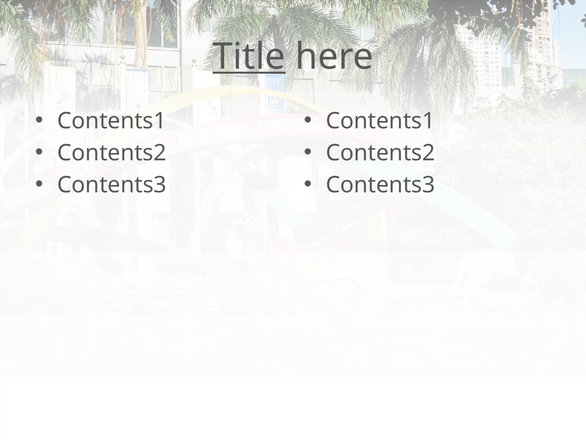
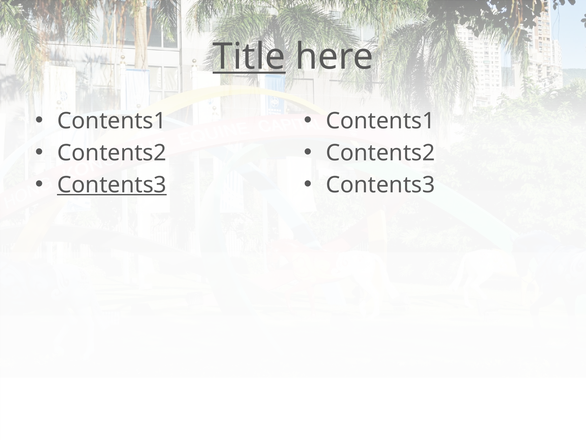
Contents3 underline: none -> present (112, 185)
